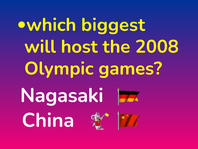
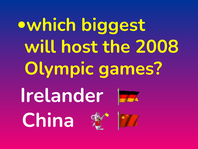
Nagasaki: Nagasaki -> Irelander (62, 95)
